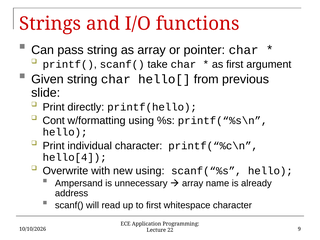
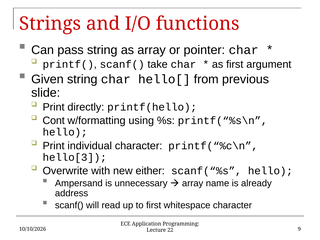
hello[4: hello[4 -> hello[3 (75, 157)
new using: using -> either (150, 171)
